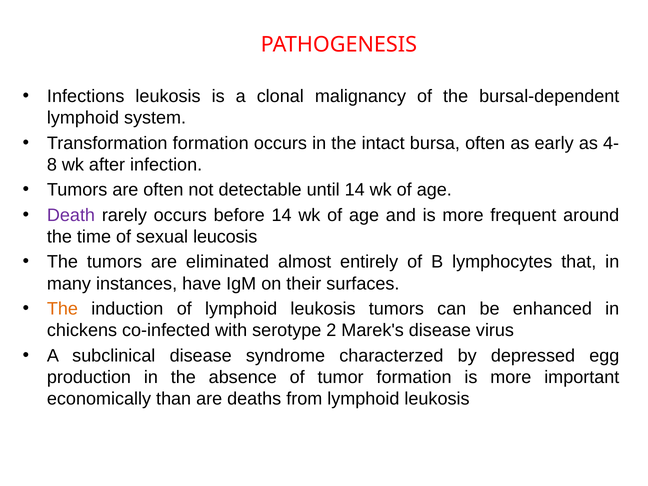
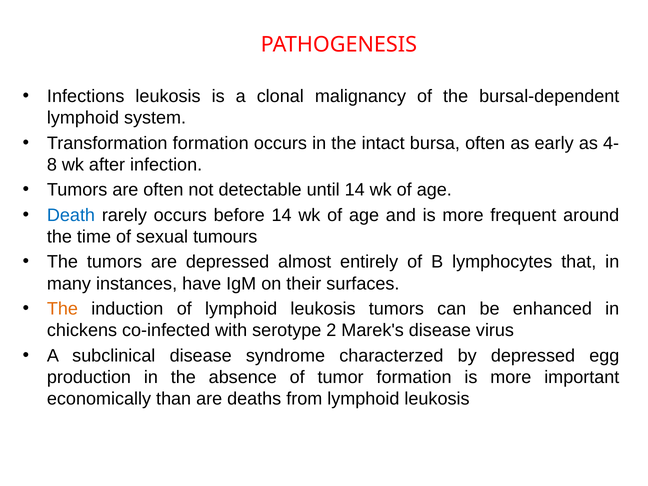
Death colour: purple -> blue (71, 215)
leucosis: leucosis -> tumours (225, 237)
are eliminated: eliminated -> depressed (228, 262)
